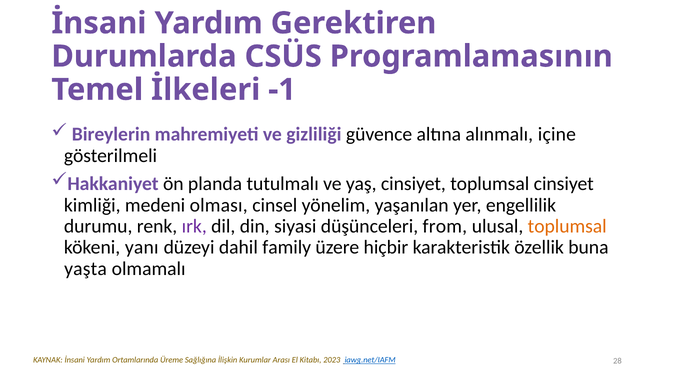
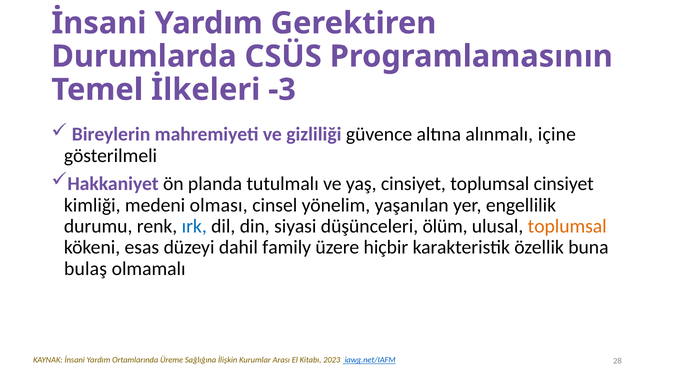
-1: -1 -> -3 (282, 90)
ırk colour: purple -> blue (194, 227)
from: from -> ölüm (445, 227)
yanı: yanı -> esas (142, 248)
yaşta: yaşta -> bulaş (86, 269)
